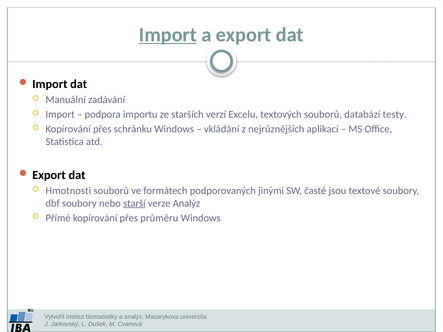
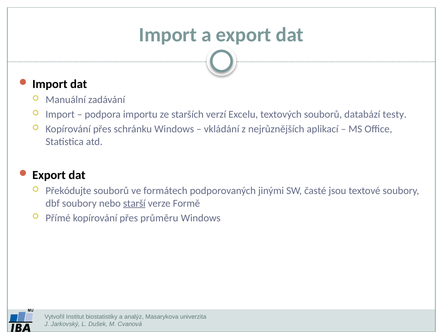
Import underline: present -> none (168, 35)
Hmotnosti: Hmotnosti -> Překódujte (68, 191)
verze Analýz: Analýz -> Formě (186, 203)
